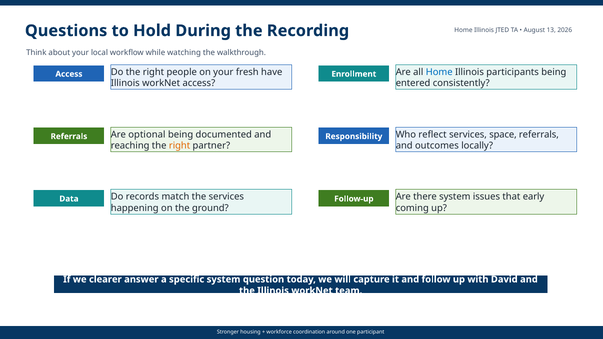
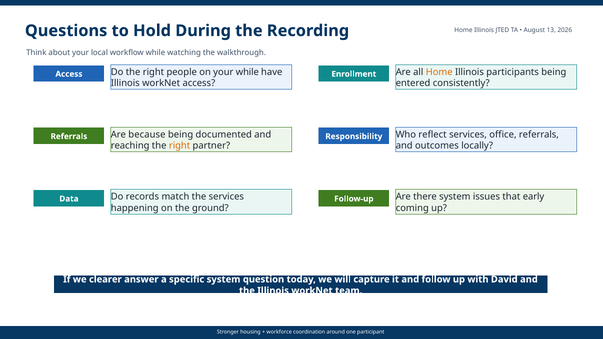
your fresh: fresh -> while (247, 72)
Home colour: blue -> orange (439, 72)
optional: optional -> because (147, 135)
space: space -> office (503, 135)
